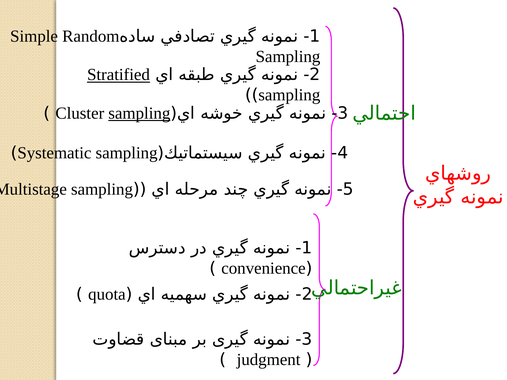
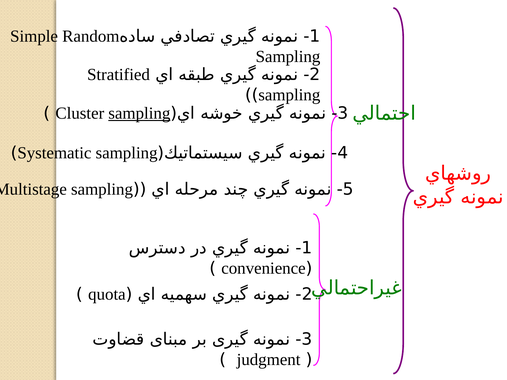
Stratified underline: present -> none (118, 75)
